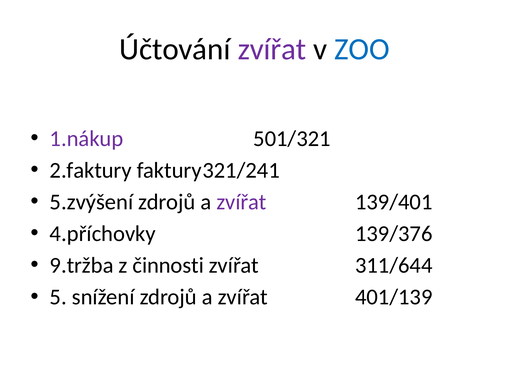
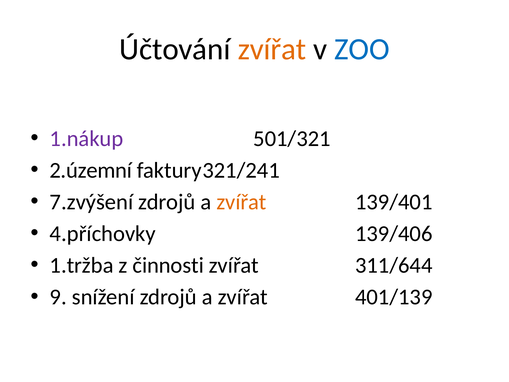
zvířat colour: purple -> orange (272, 49)
2.faktury: 2.faktury -> 2.územní (91, 170)
5.zvýšení: 5.zvýšení -> 7.zvýšení (91, 202)
zvířat colour: purple -> orange (241, 202)
139/376: 139/376 -> 139/406 (394, 234)
9.tržba: 9.tržba -> 1.tržba (82, 265)
5: 5 -> 9 (58, 297)
